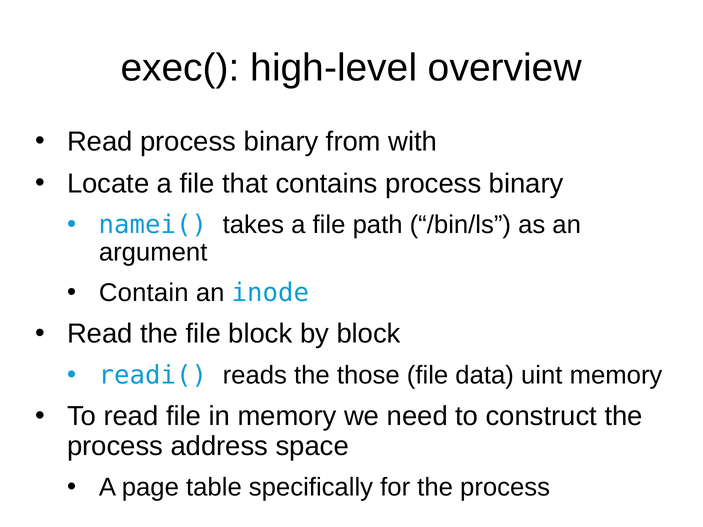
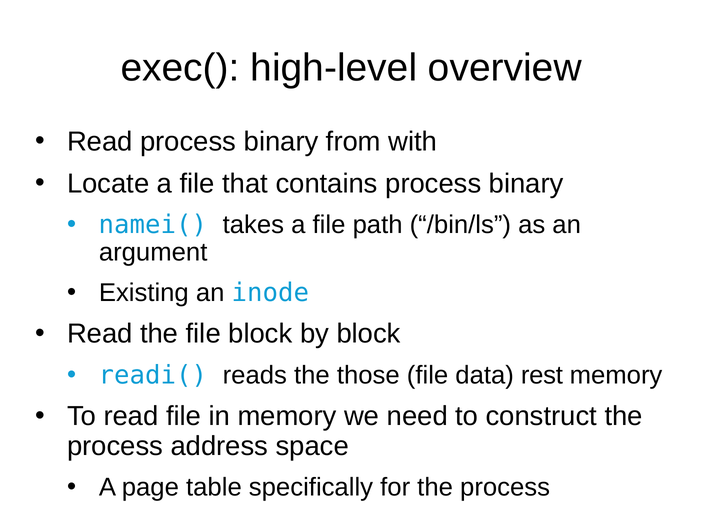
Contain: Contain -> Existing (144, 293)
uint: uint -> rest (542, 375)
